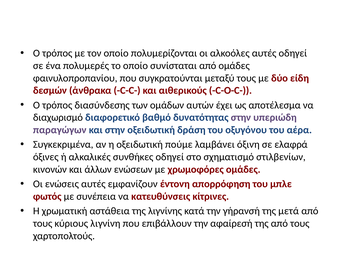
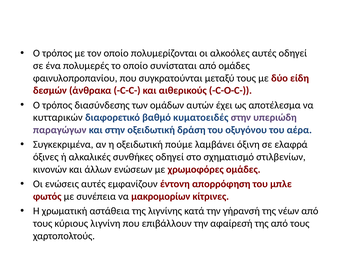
διαχωρισμό: διαχωρισμό -> κυτταρικών (58, 117)
δυνατότητας: δυνατότητας -> κυματοειδές (201, 117)
κατευθύνσεις: κατευθύνσεις -> μακρομορίων (161, 196)
μετά: μετά -> νέων (289, 210)
